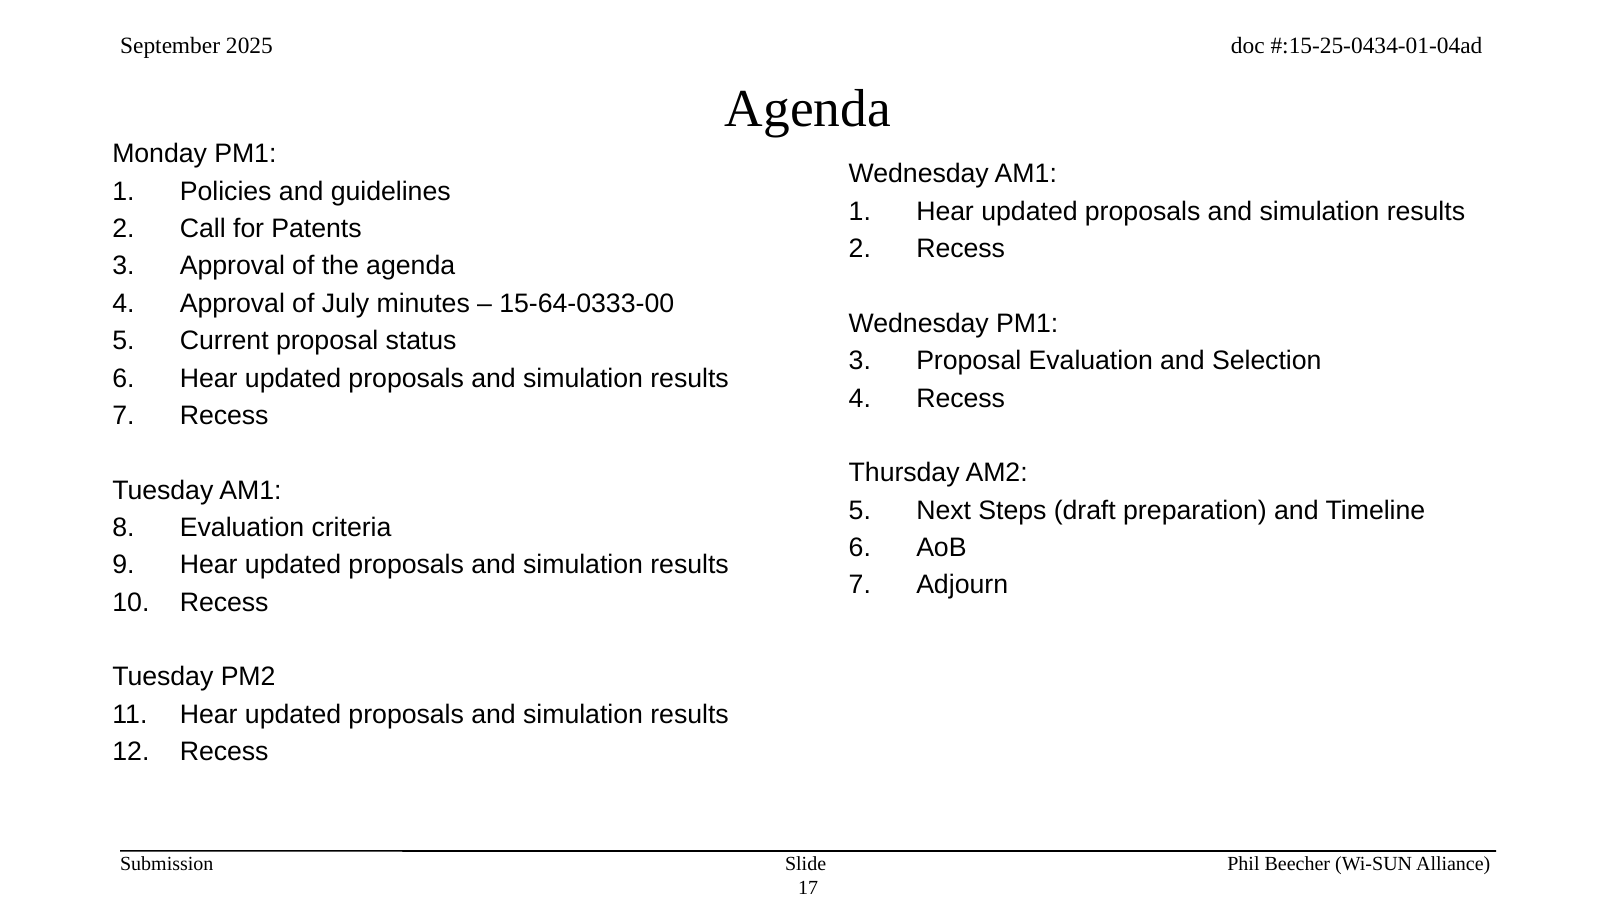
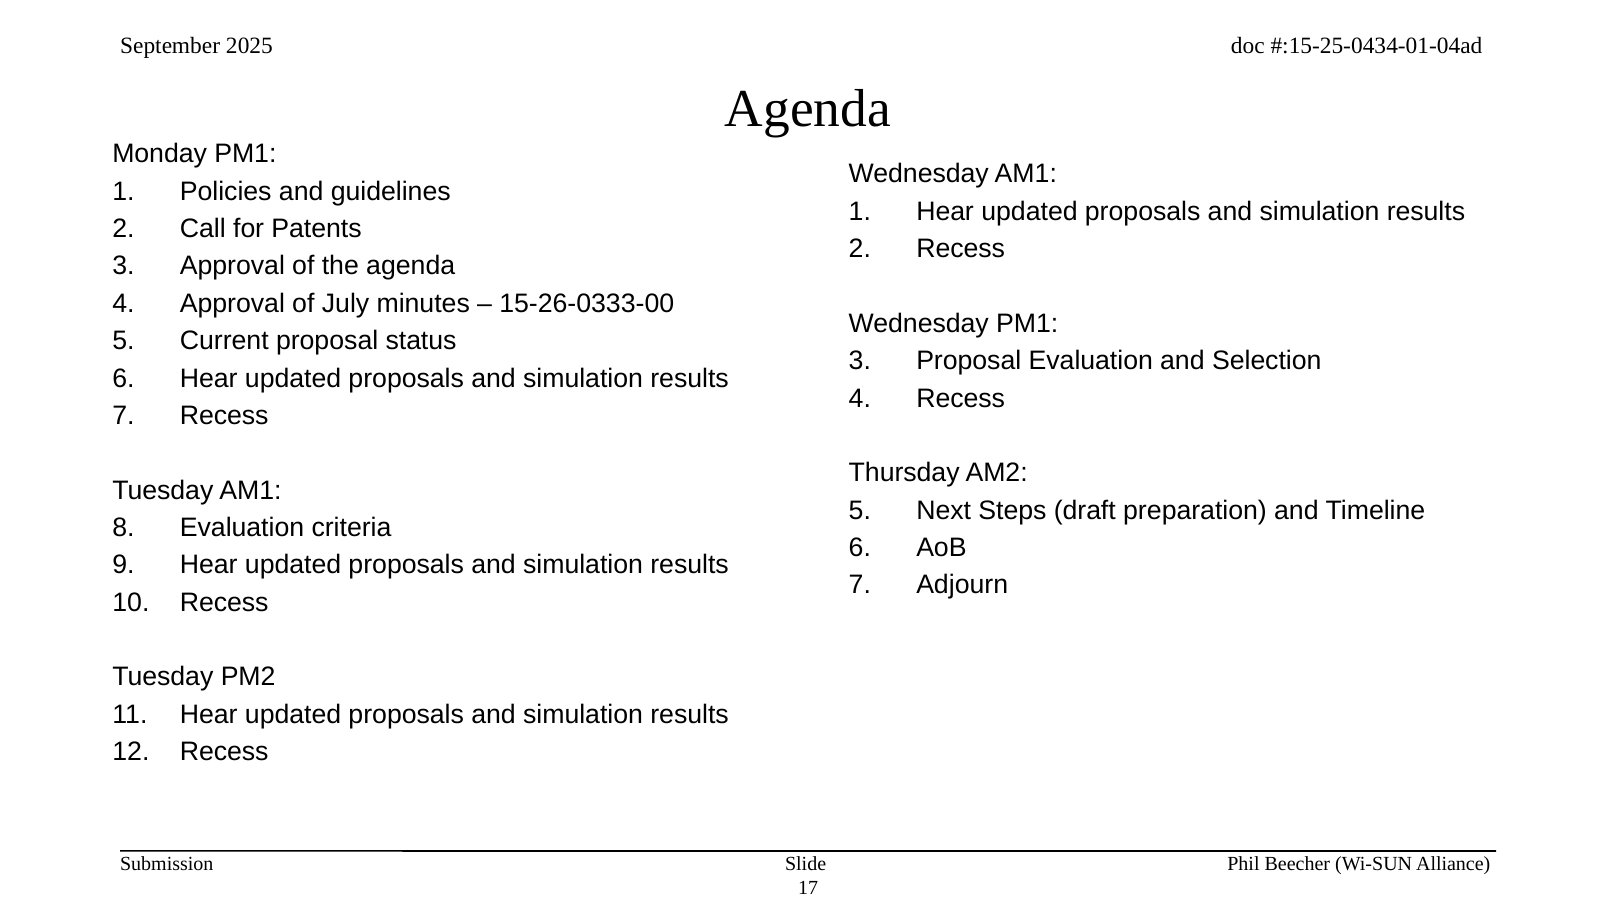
15-64-0333-00: 15-64-0333-00 -> 15-26-0333-00 (587, 304)
